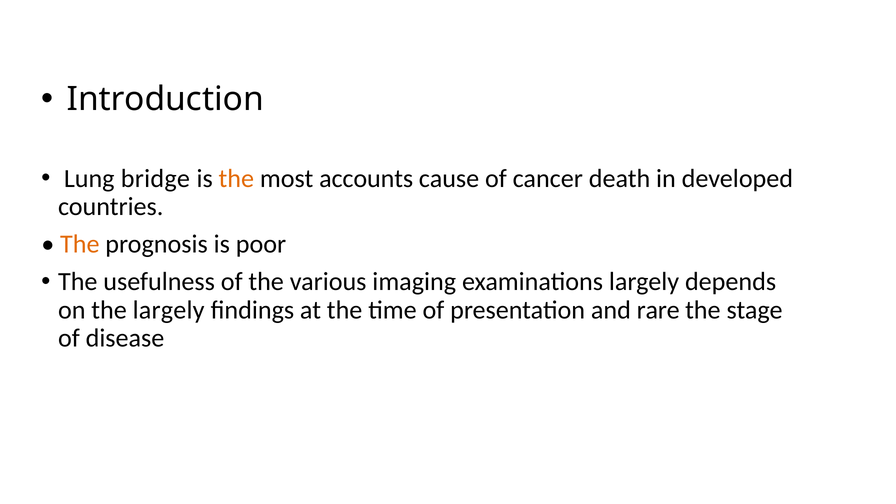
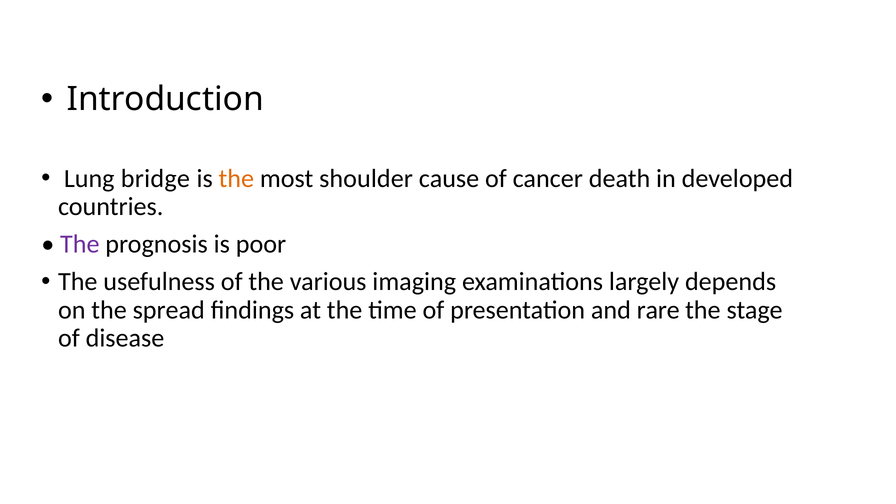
accounts: accounts -> shoulder (366, 178)
The colour: orange -> purple (80, 244)
the largely: largely -> spread (169, 310)
